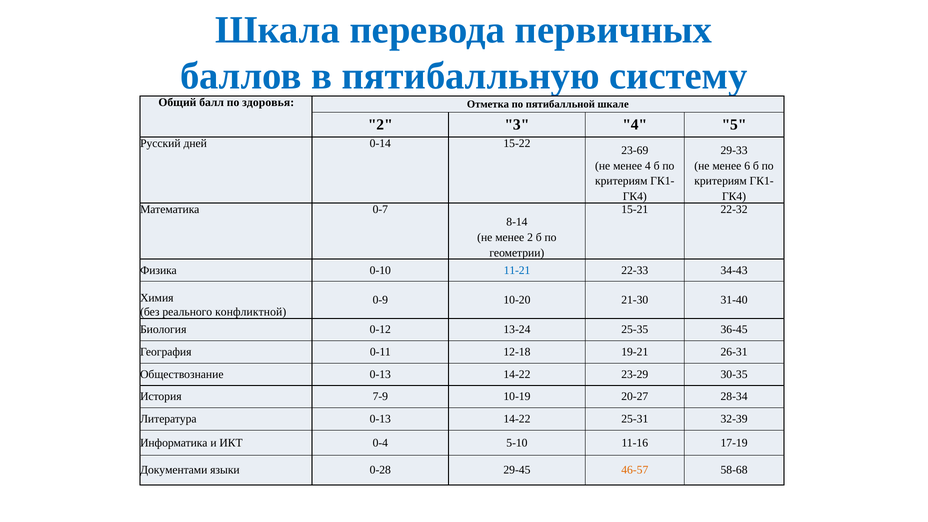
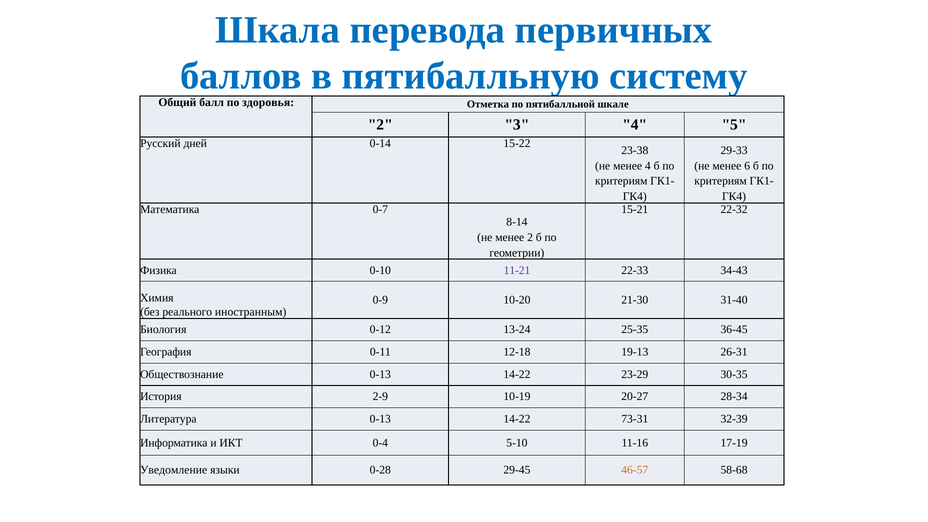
23-69: 23-69 -> 23-38 (635, 150)
11-21 colour: blue -> purple (517, 270)
конфликтной: конфликтной -> иностранным (251, 312)
19-21: 19-21 -> 19-13 (635, 352)
7-9: 7-9 -> 2-9 (380, 397)
25-31: 25-31 -> 73-31 (635, 419)
Документами: Документами -> Уведомление (174, 470)
